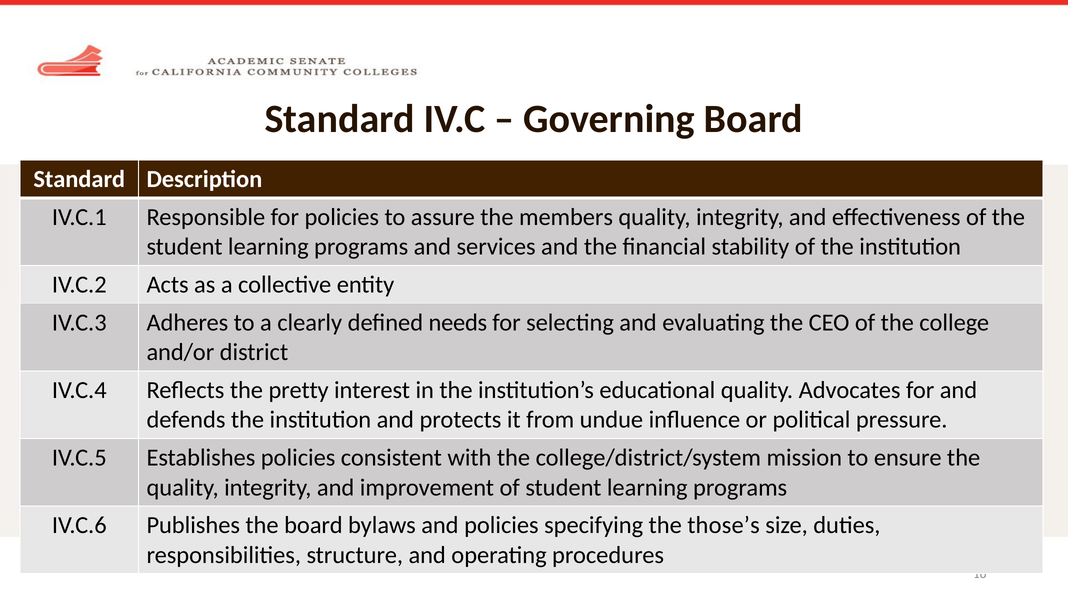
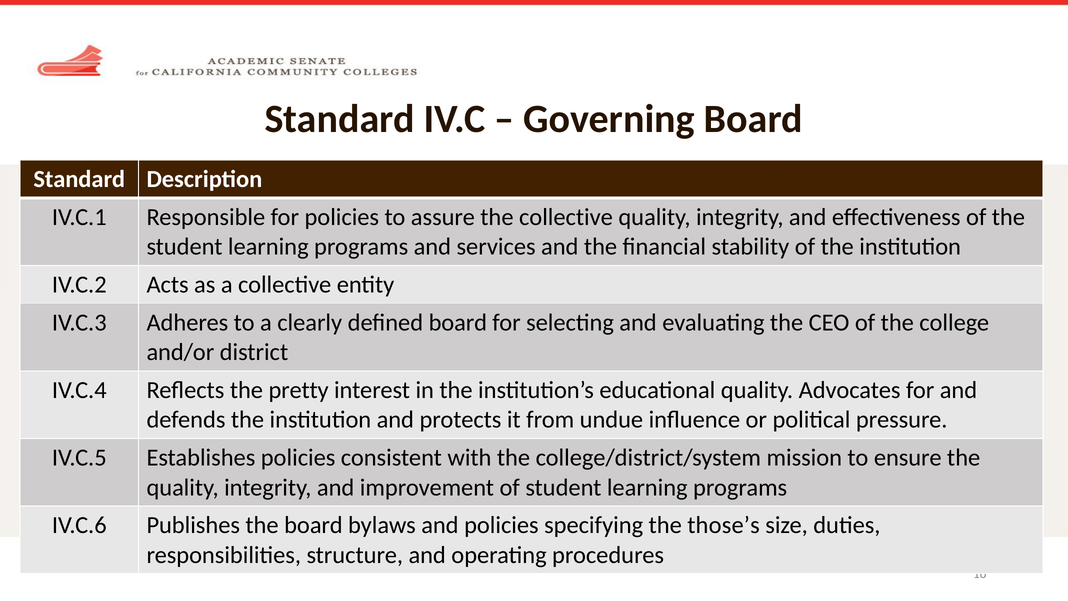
the members: members -> collective (566, 217)
defined needs: needs -> board (458, 322)
